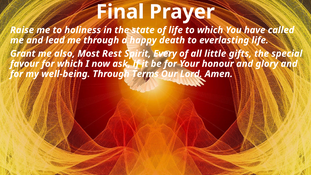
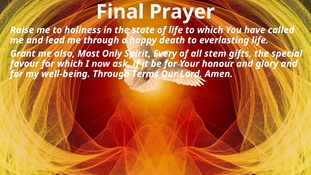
Rest: Rest -> Only (112, 54)
little: little -> stem (215, 54)
